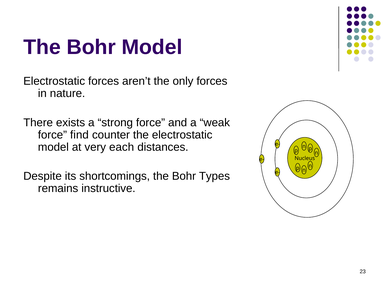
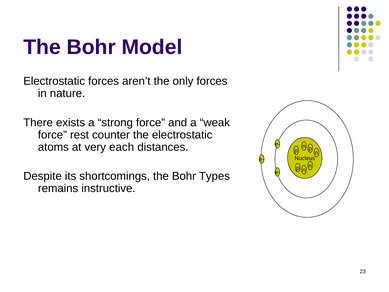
find: find -> rest (79, 135)
model: model -> atoms (53, 147)
